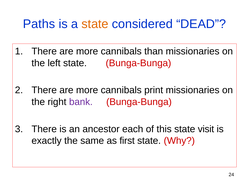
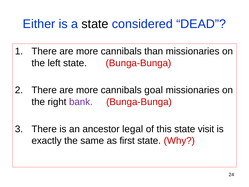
Paths: Paths -> Either (39, 24)
state colour: orange -> black (95, 24)
print: print -> goal (154, 90)
each: each -> legal (133, 129)
